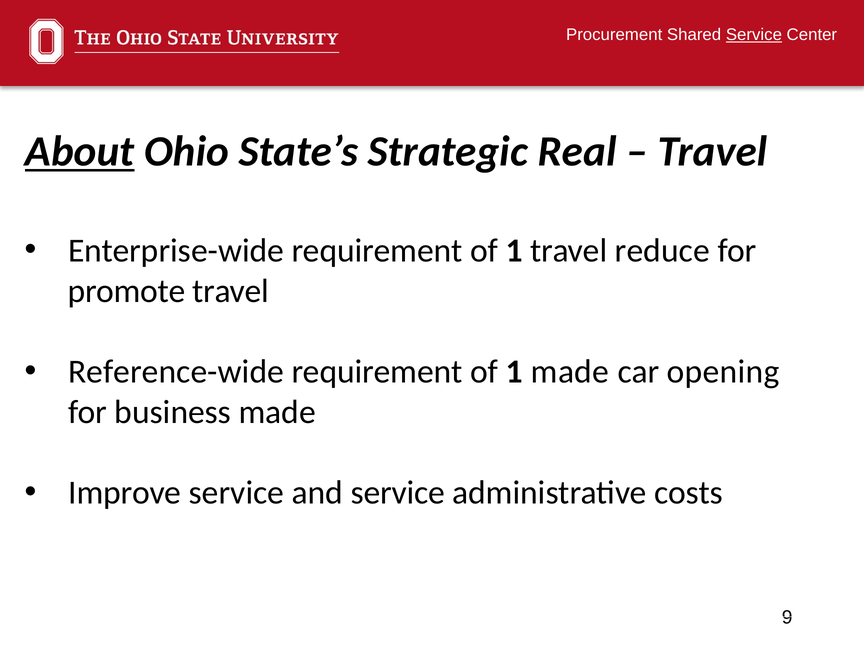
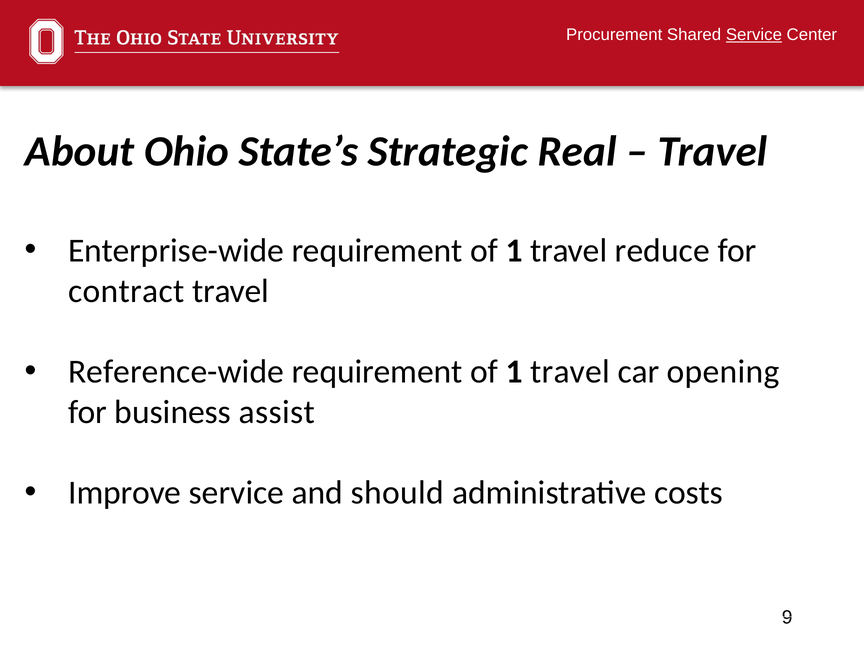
About underline: present -> none (80, 152)
promote: promote -> contract (126, 291)
made: made -> travel (570, 372)
business made: made -> assist (277, 412)
and service: service -> should (397, 493)
